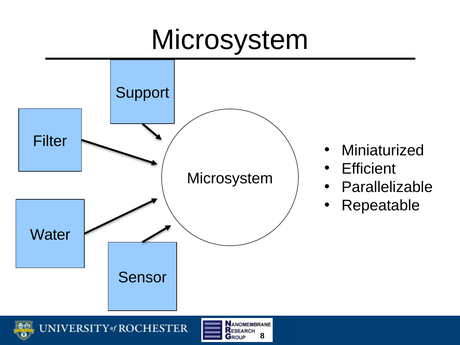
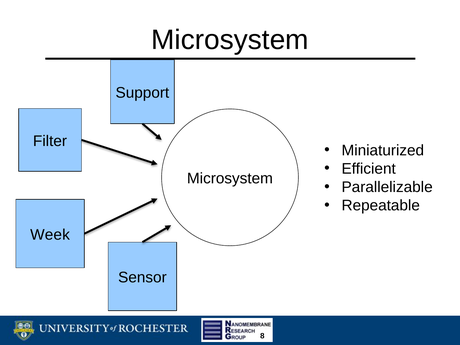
Water: Water -> Week (50, 235)
